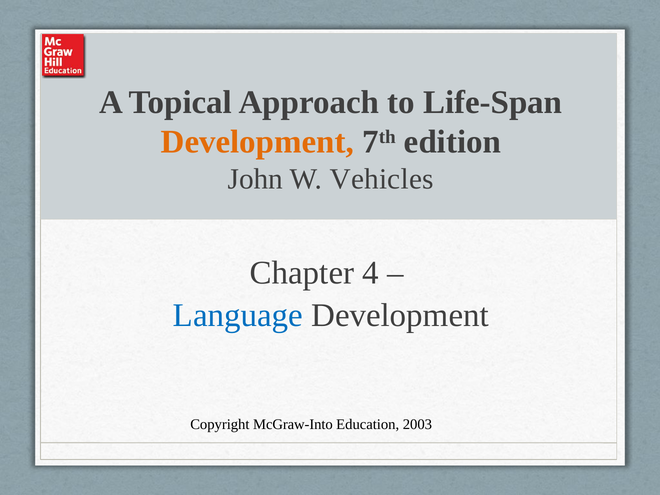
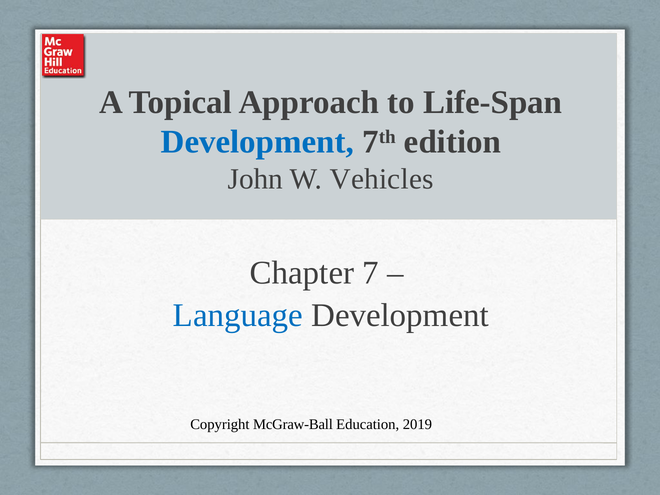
Development colour: orange -> blue (257, 142)
4: 4 -> 7 (371, 273)
McGraw-Into: McGraw-Into -> McGraw-Ball (293, 425)
2003: 2003 -> 2019 (417, 425)
